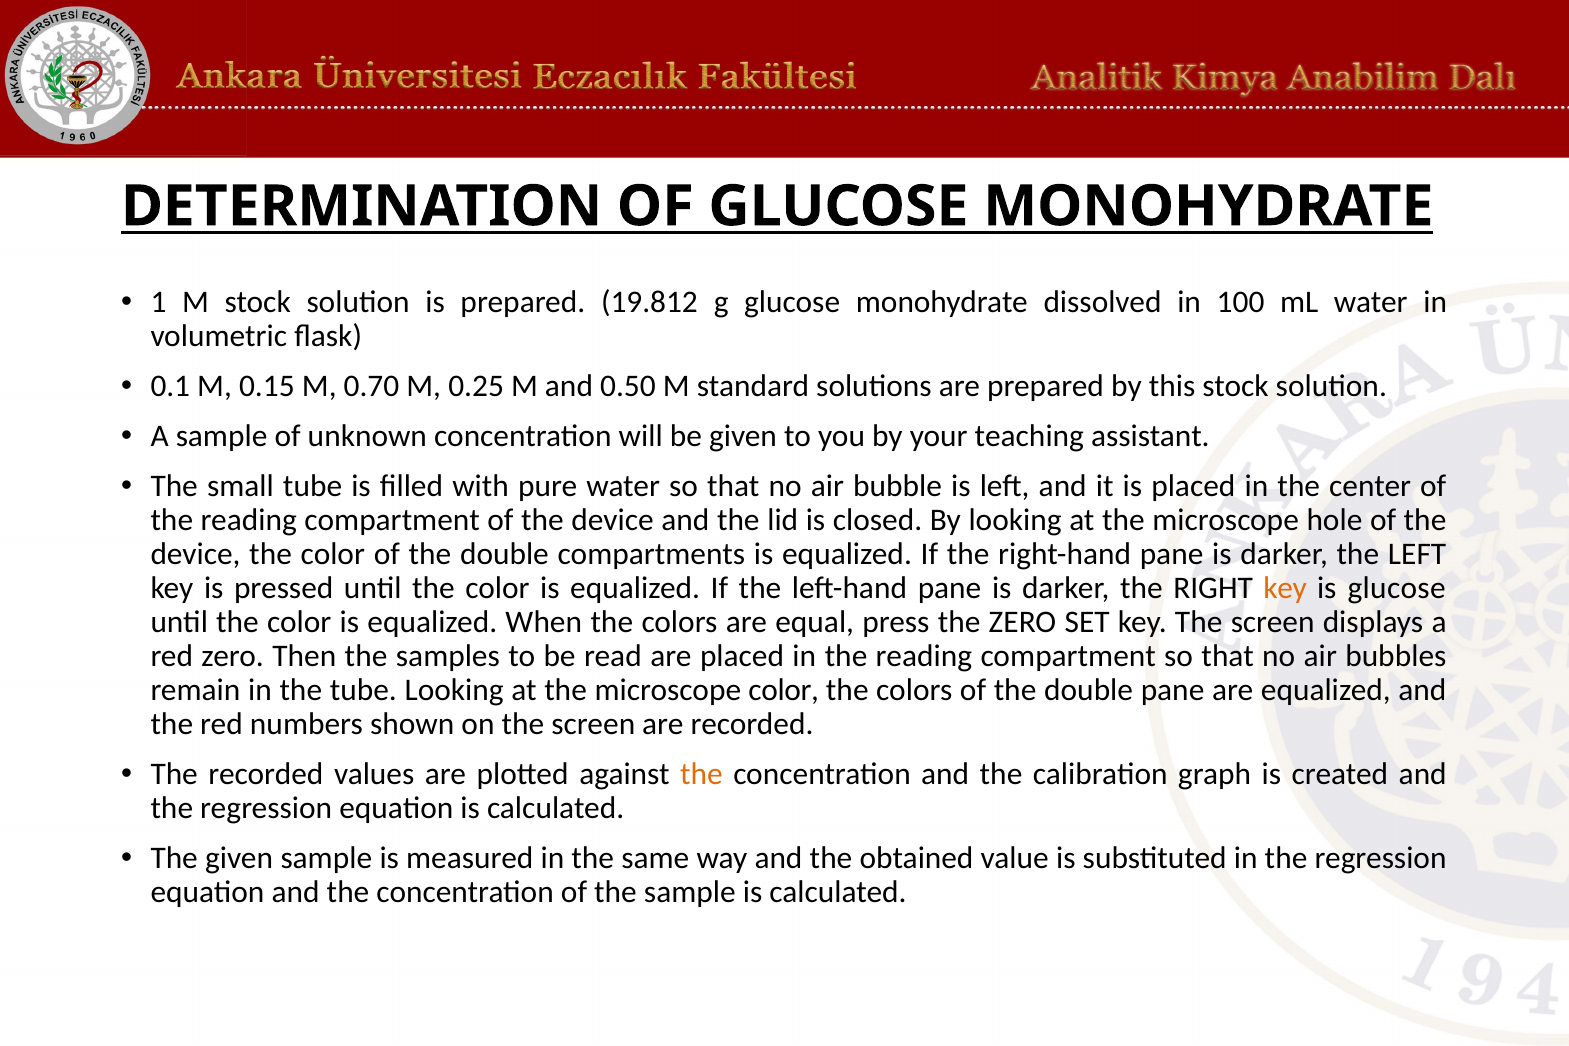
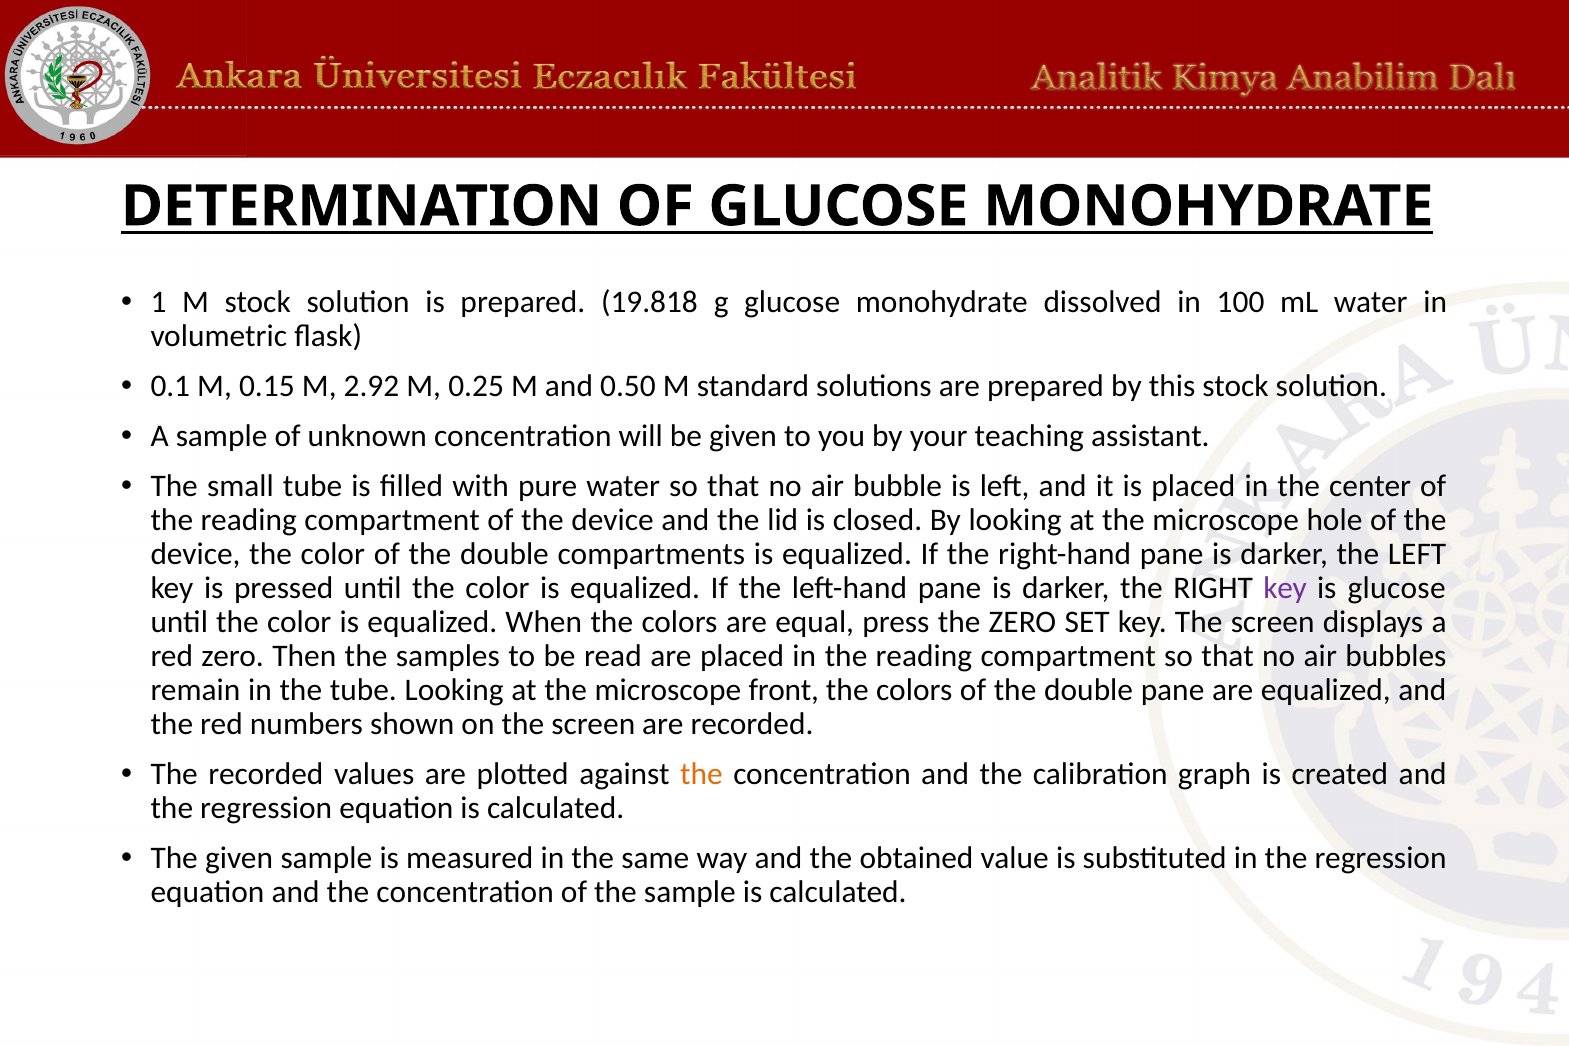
19.812: 19.812 -> 19.818 (649, 302)
0.70: 0.70 -> 2.92 (371, 386)
key colour: orange -> purple (1285, 588)
microscope color: color -> front (784, 690)
